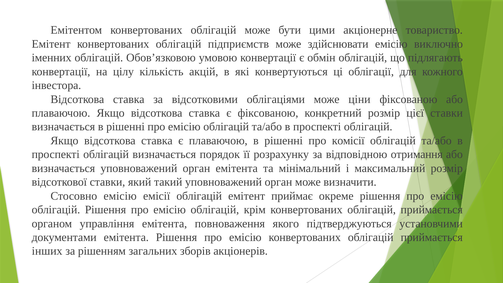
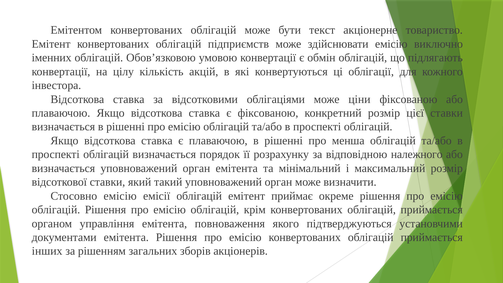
цими: цими -> текст (322, 30)
комісії: комісії -> менша (348, 141)
отримання: отримання -> належного (417, 154)
